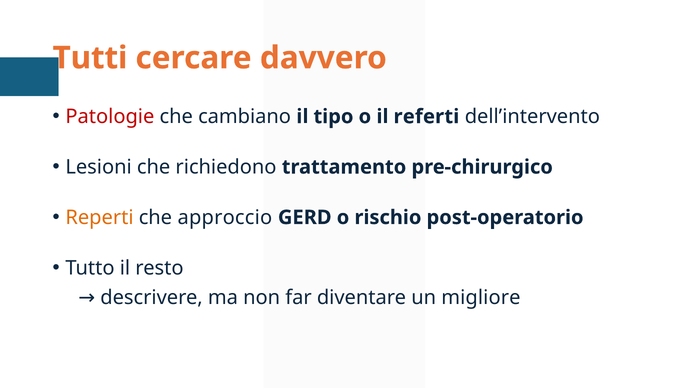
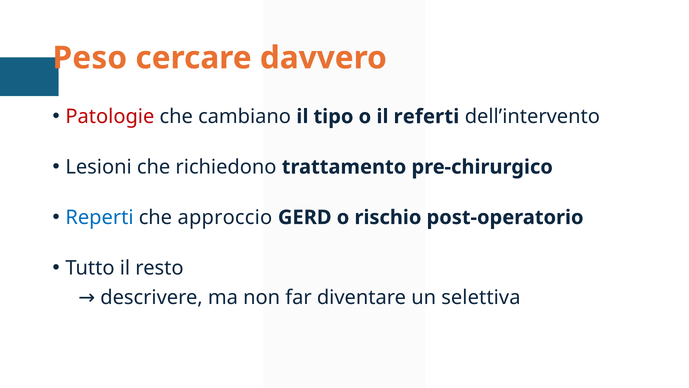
Tutti: Tutti -> Peso (90, 58)
Reperti colour: orange -> blue (100, 217)
migliore: migliore -> selettiva (481, 297)
